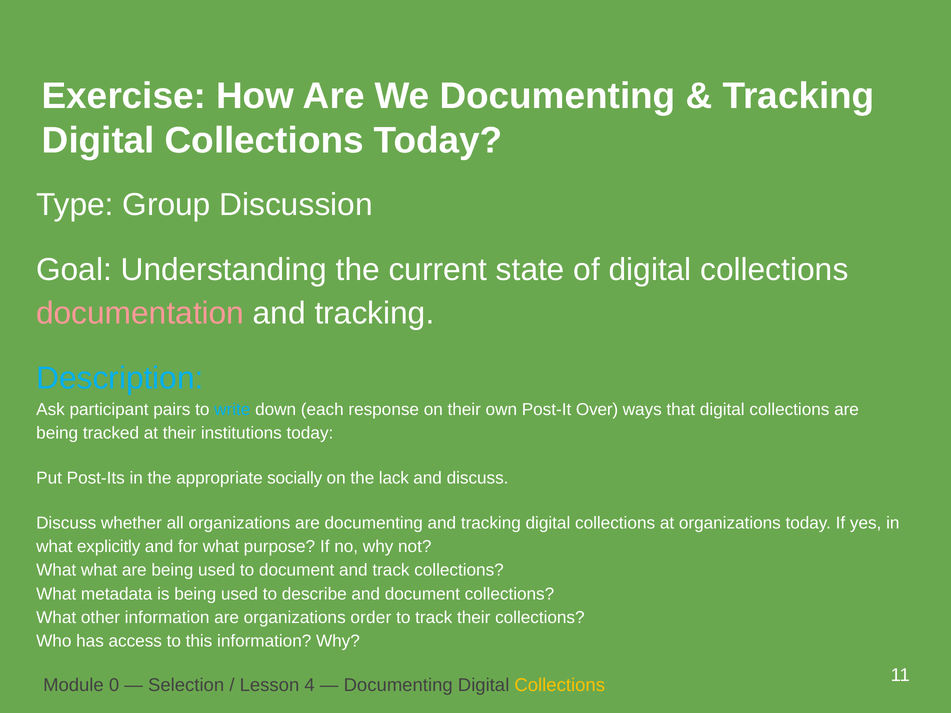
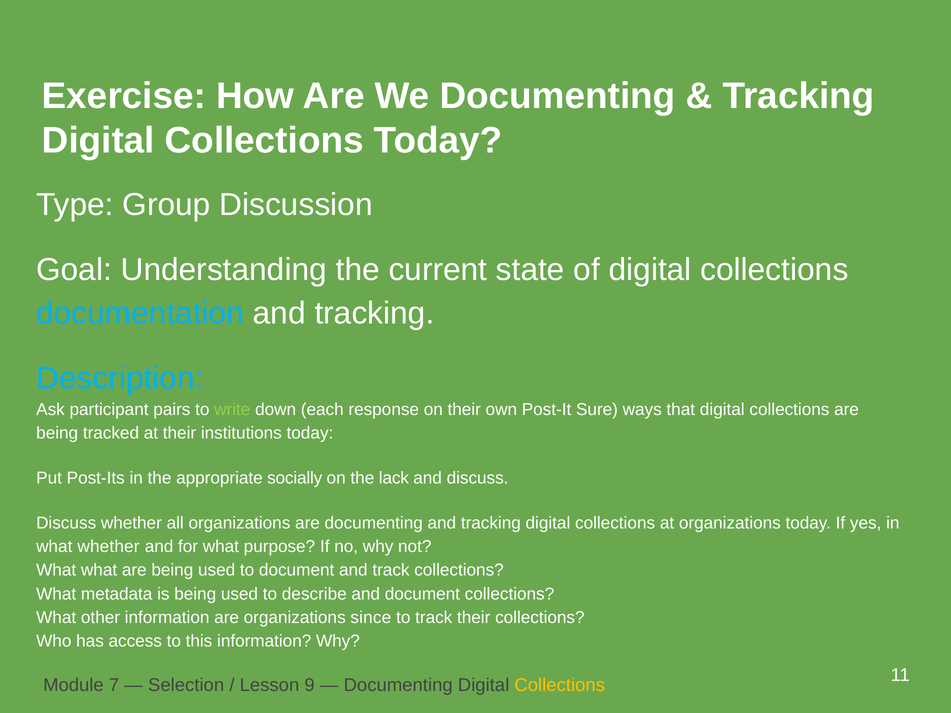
documentation colour: pink -> light blue (140, 313)
write colour: light blue -> light green (232, 410)
Over: Over -> Sure (597, 410)
what explicitly: explicitly -> whether (108, 547)
order: order -> since (371, 618)
0: 0 -> 7 (114, 686)
4: 4 -> 9 (310, 686)
